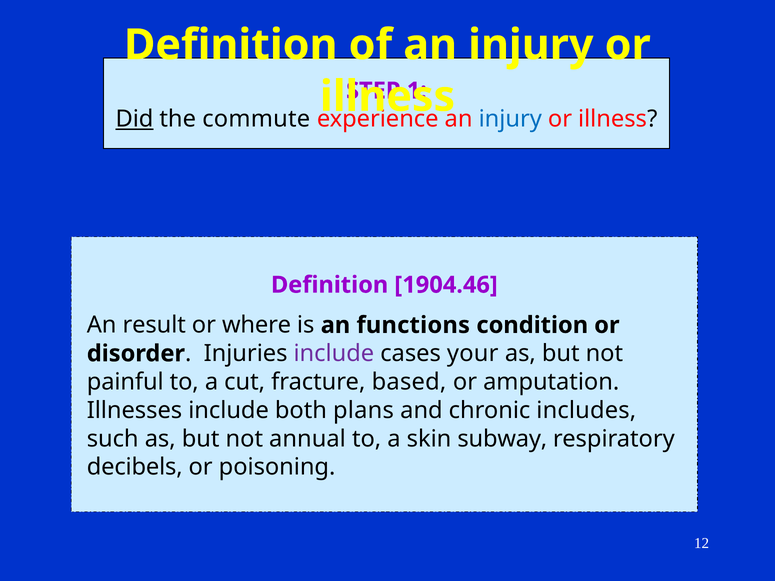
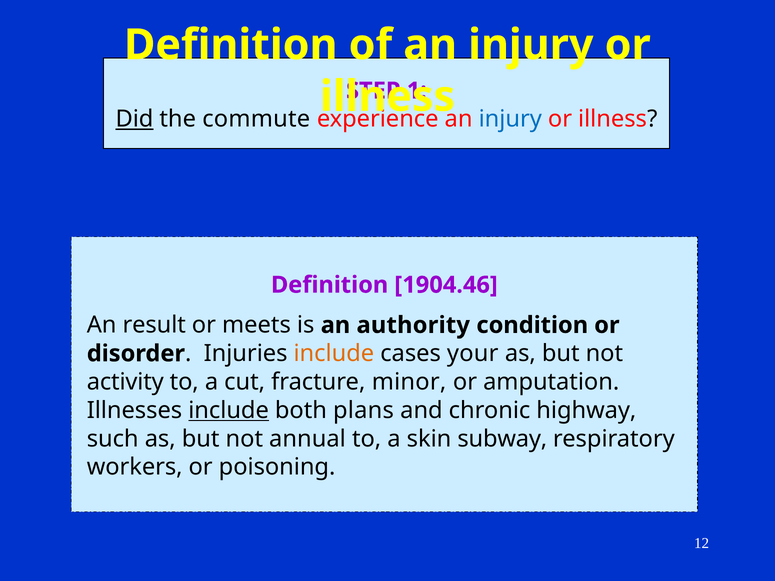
where: where -> meets (256, 325)
functions: functions -> authority (413, 325)
include colour: purple -> orange (334, 354)
painful: painful -> activity (125, 382)
based: based -> minor (409, 382)
include underline: none -> present (229, 411)
includes: includes -> highway (586, 411)
decibels: decibels -> workers (135, 467)
